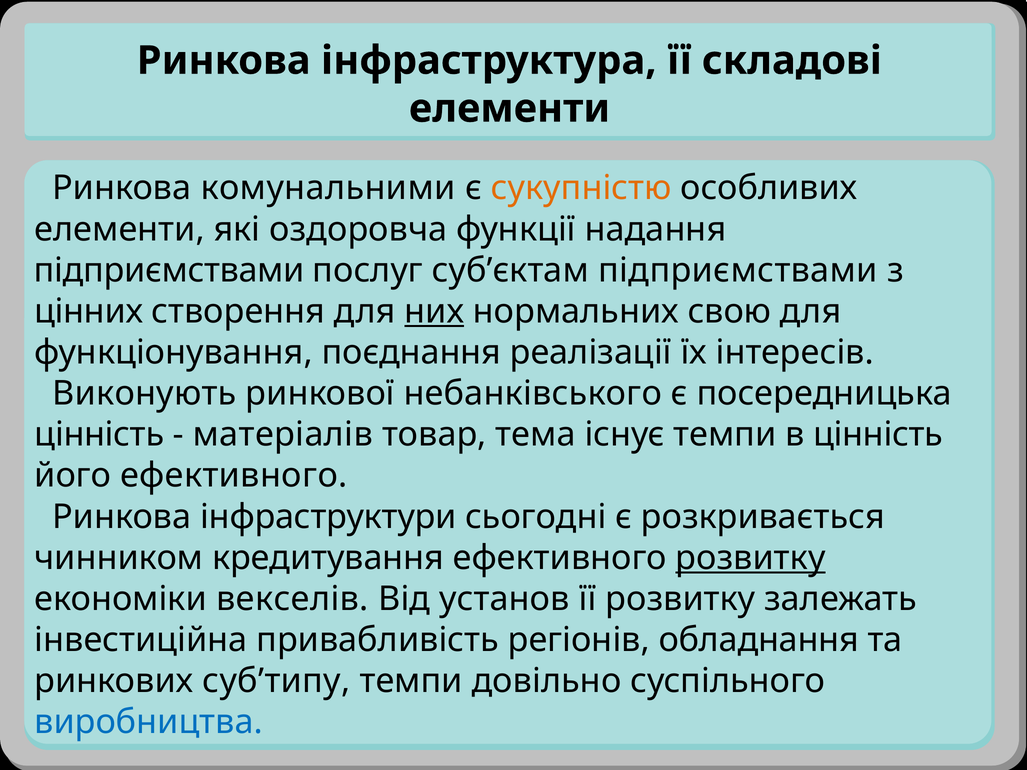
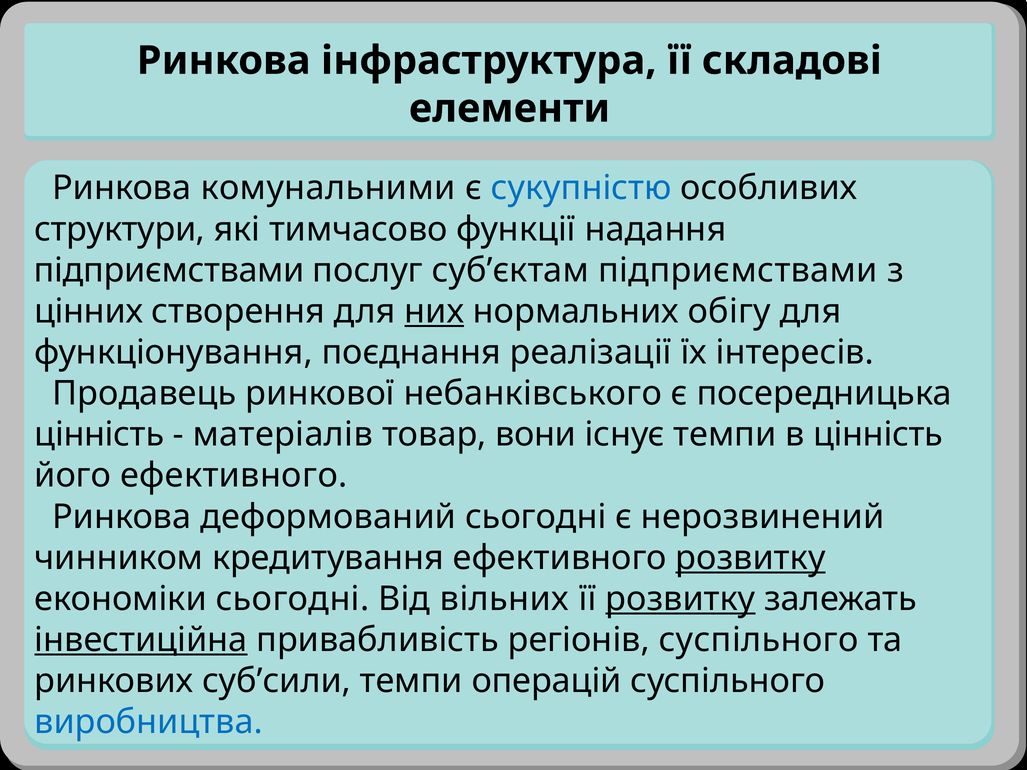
сукупністю colour: orange -> blue (581, 188)
елементи: елементи -> структури (120, 229)
оздоровча: оздоровча -> тимчасово (358, 229)
свою: свою -> обігу (729, 311)
Виконують: Виконують -> Продавець (144, 394)
тема: тема -> вони (536, 435)
інфраструктури: інфраструктури -> деформований (328, 517)
розкривається: розкривається -> нерозвинений (763, 517)
економіки векселів: векселів -> сьогодні (292, 599)
установ: установ -> вільних (504, 599)
розвитку underline: none -> present (680, 599)
інвестиційна underline: none -> present (141, 640)
регіонів обладнання: обладнання -> суспільного (759, 640)
суб’типу: суб’типу -> суб’сили (277, 681)
довільно: довільно -> операцій (547, 681)
